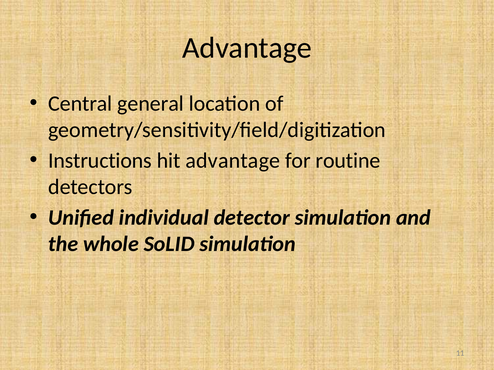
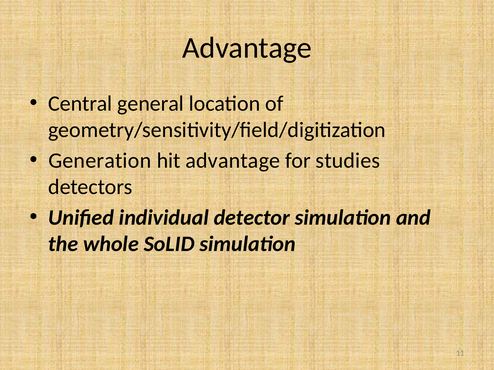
Instructions: Instructions -> Generation (100, 161)
routine: routine -> studies (348, 161)
